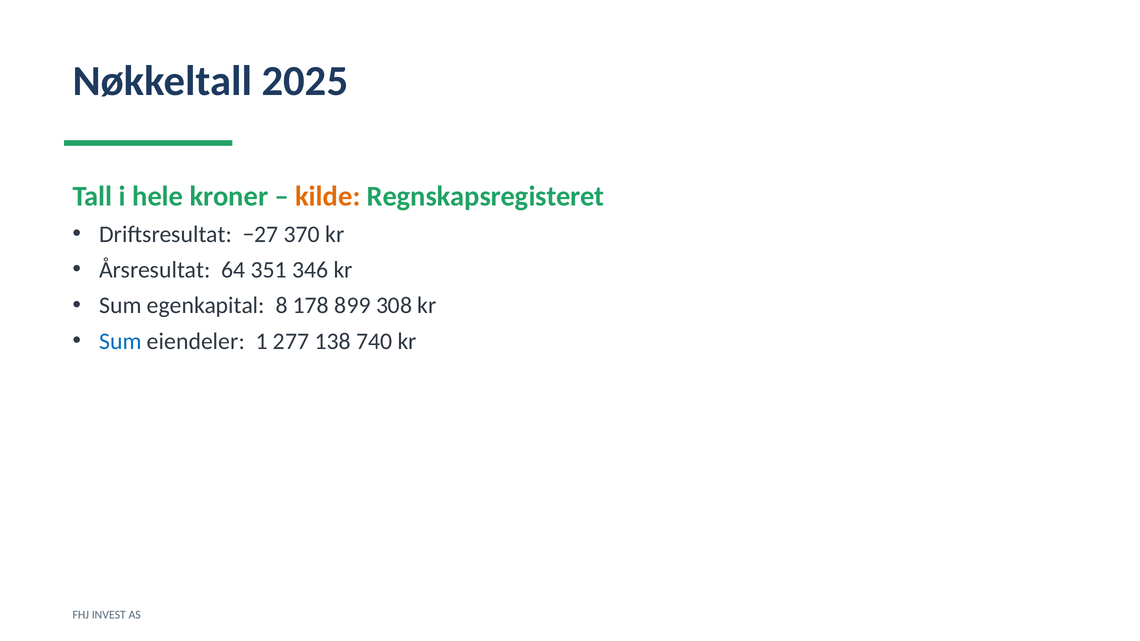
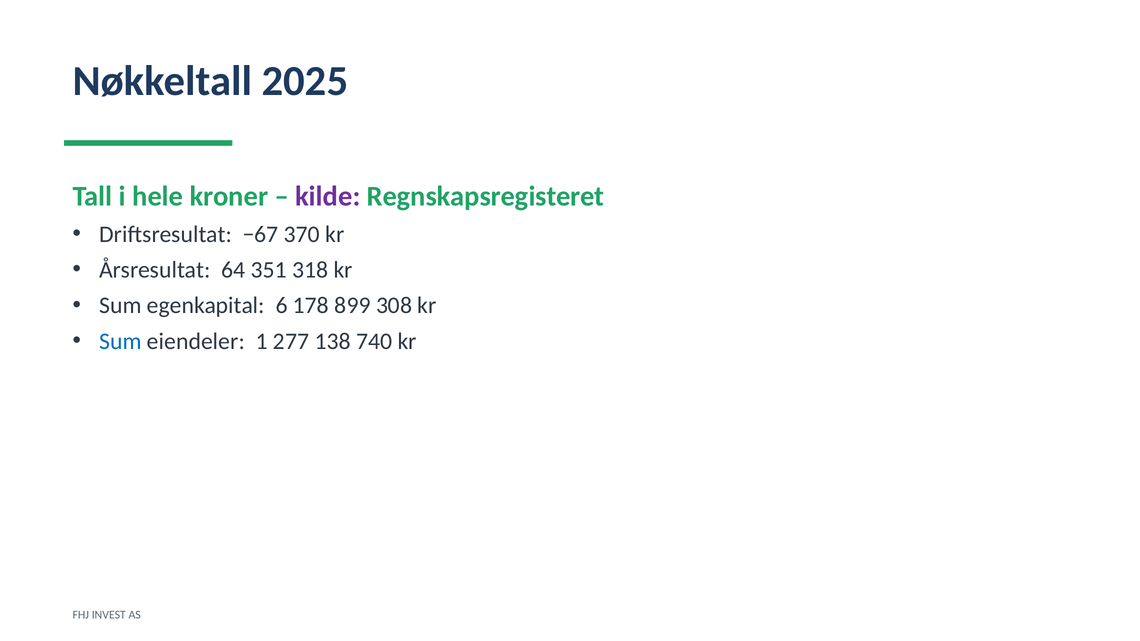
kilde colour: orange -> purple (328, 196)
−27: −27 -> −67 (261, 234)
346: 346 -> 318 (310, 270)
8: 8 -> 6 (282, 306)
